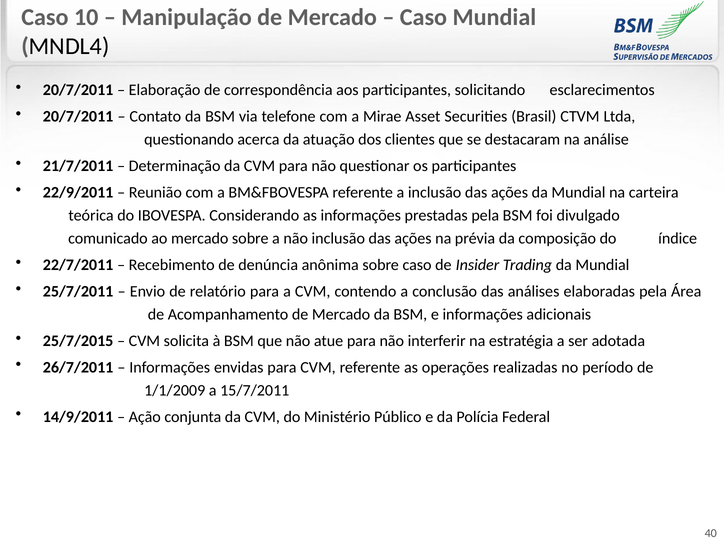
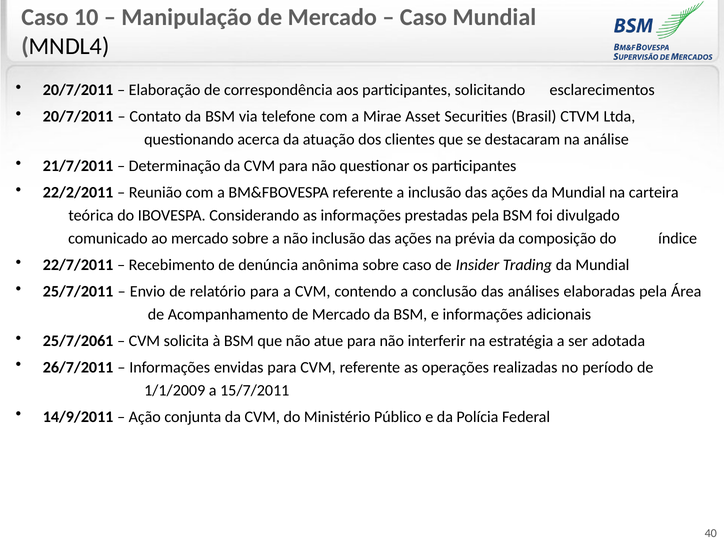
22/9/2011: 22/9/2011 -> 22/2/2011 (78, 192)
25/7/2015: 25/7/2015 -> 25/7/2061 (78, 341)
